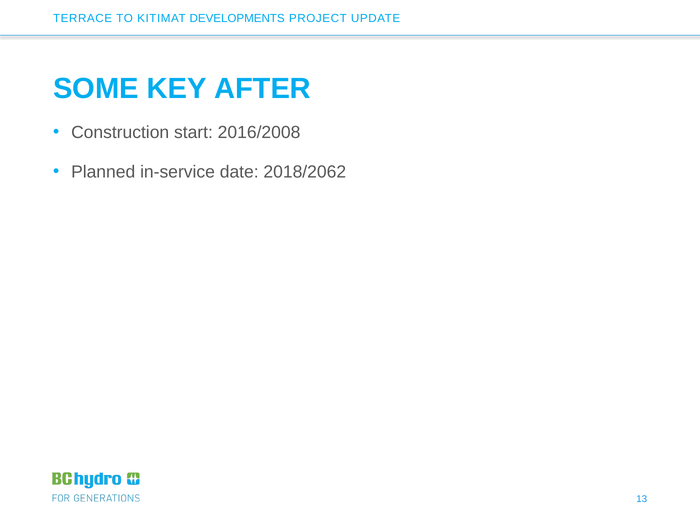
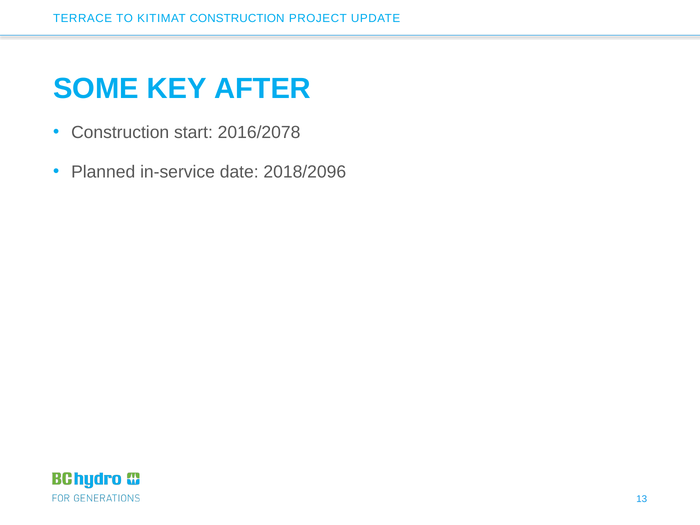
KITIMAT DEVELOPMENTS: DEVELOPMENTS -> CONSTRUCTION (237, 18)
2016/2008: 2016/2008 -> 2016/2078 (259, 132)
2018/2062: 2018/2062 -> 2018/2096 (305, 172)
